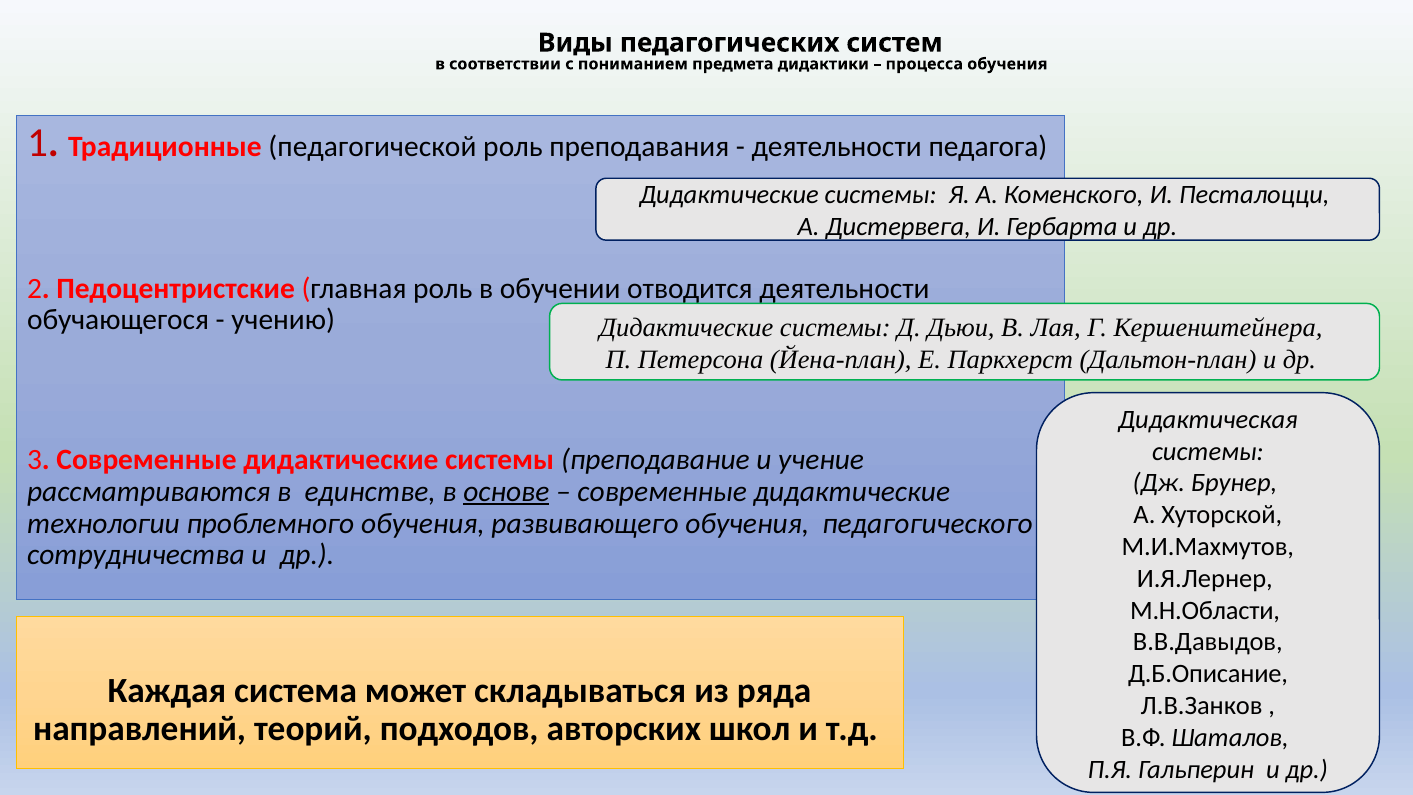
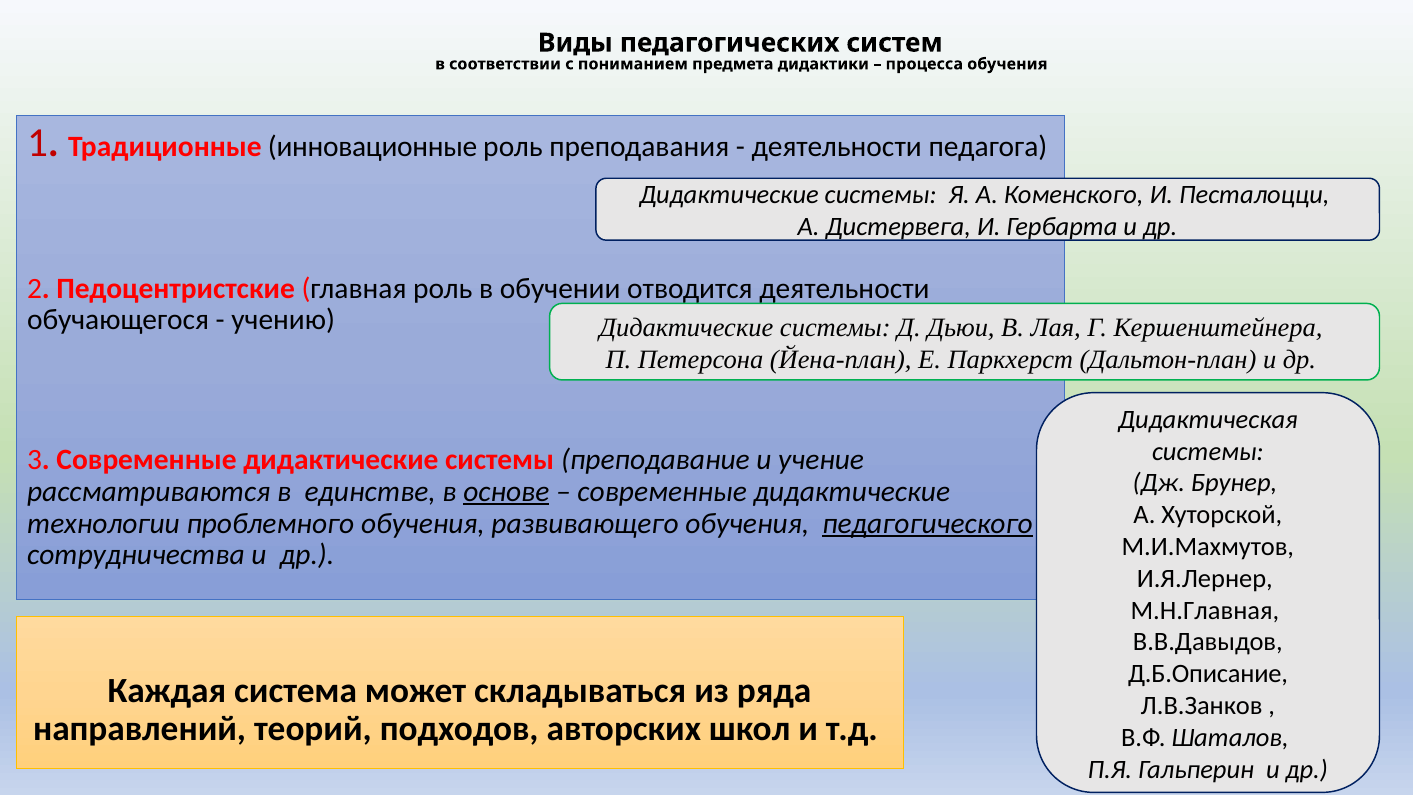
педагогической: педагогической -> инновационные (373, 146)
педагогического underline: none -> present (928, 523)
М.Н.Области: М.Н.Области -> М.Н.Главная (1205, 610)
